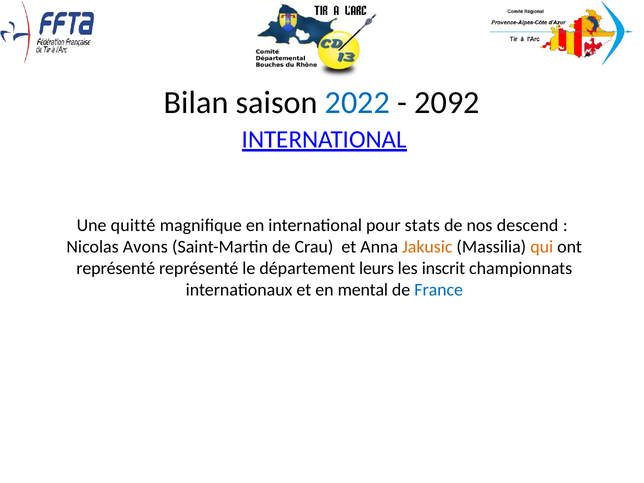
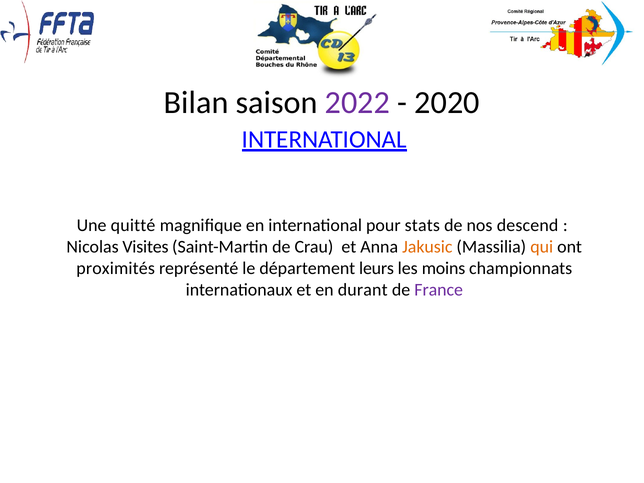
2022 colour: blue -> purple (357, 103)
2092: 2092 -> 2020 (447, 103)
Avons: Avons -> Visites (145, 247)
représenté: représenté -> proximités (116, 268)
inscrit: inscrit -> moins (444, 268)
mental: mental -> durant (363, 290)
France colour: blue -> purple (439, 290)
